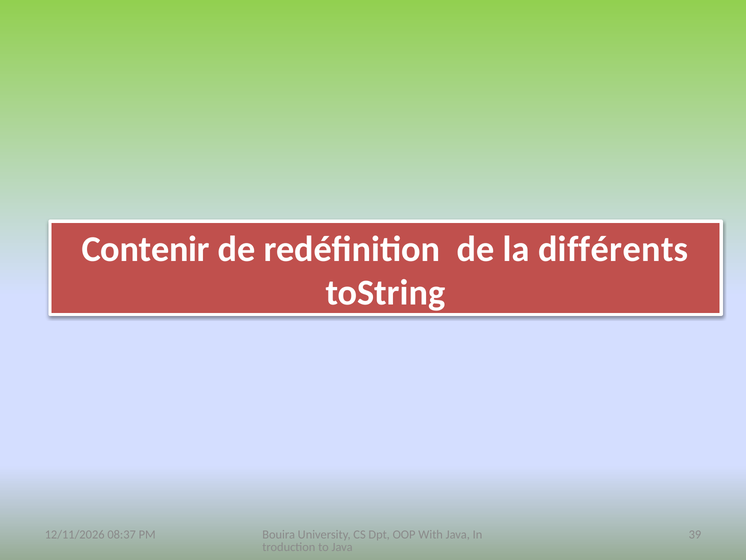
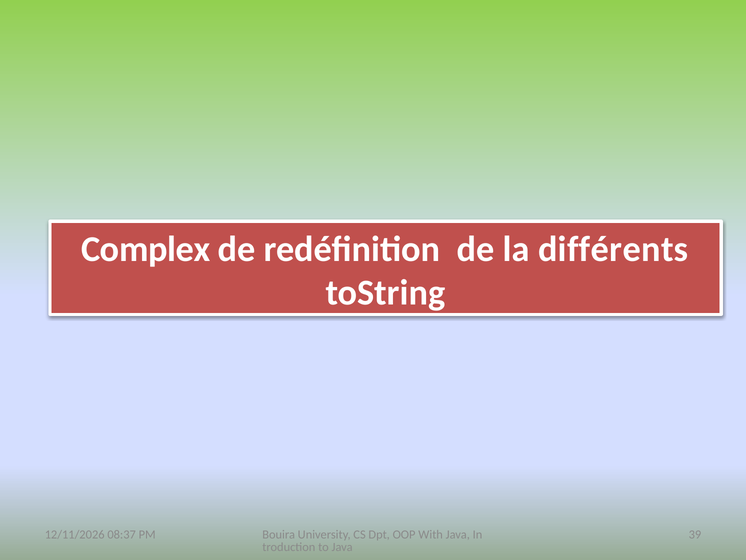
Contenir: Contenir -> Complex (146, 249)
